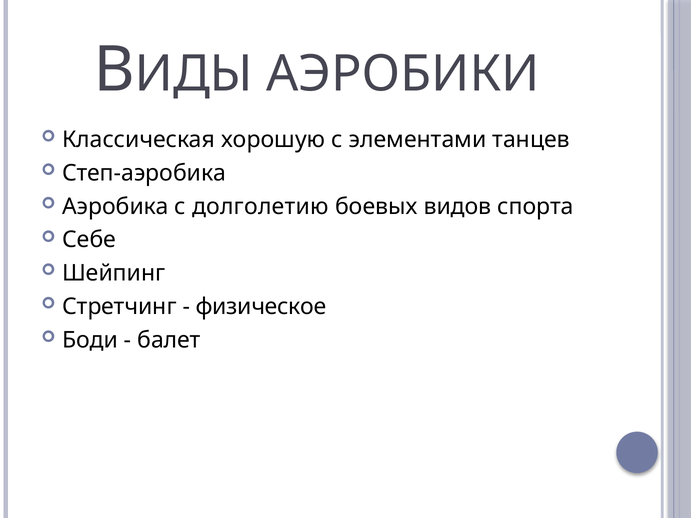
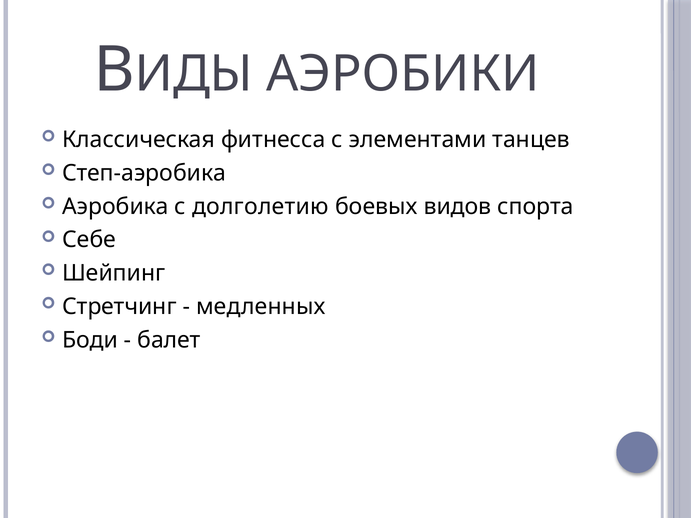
хорошую: хорошую -> фитнесса (273, 140)
физическое: физическое -> медленных (261, 307)
